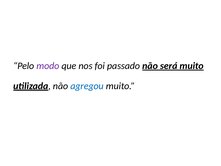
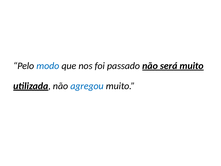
modo colour: purple -> blue (48, 66)
